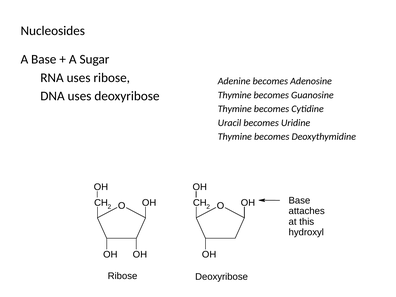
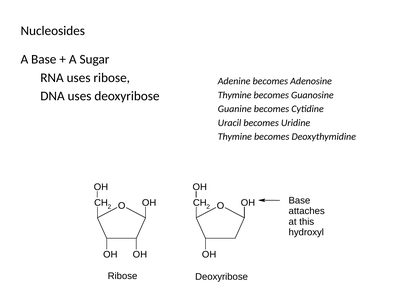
Thymine: Thymine -> Guanine (235, 109)
